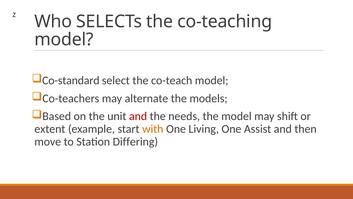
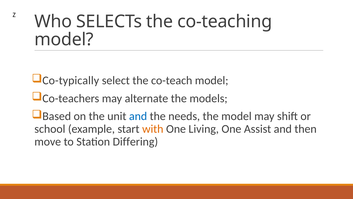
Co-standard: Co-standard -> Co-typically (71, 80)
and colour: red -> blue (138, 116)
extent: extent -> school (50, 129)
